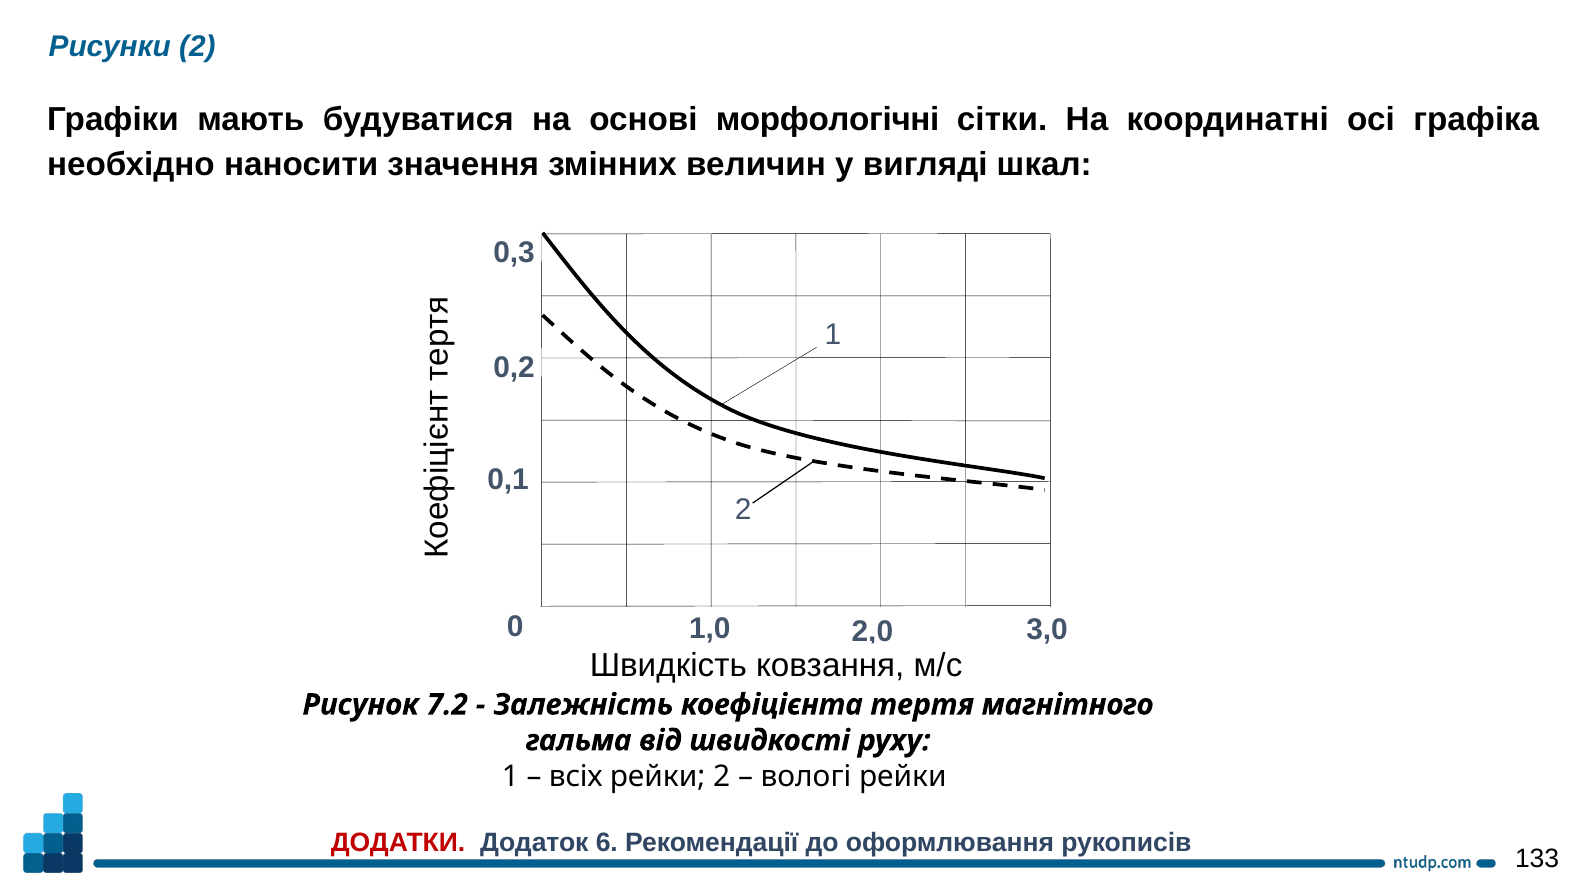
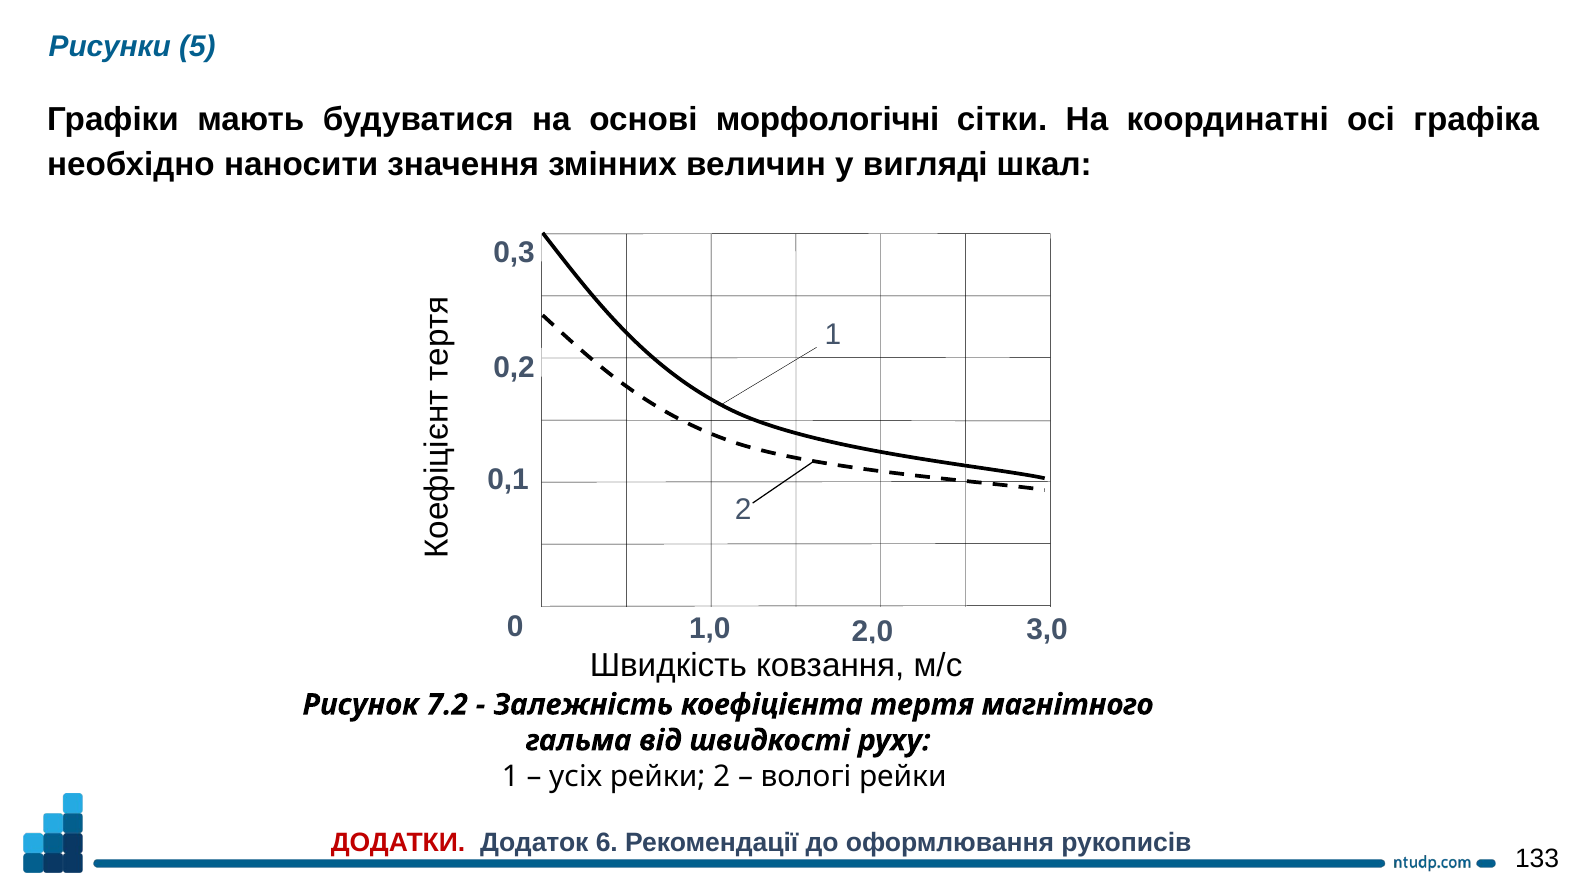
Рисунки 2: 2 -> 5 (197, 47)
всіх: всіх -> усіх (576, 776)
